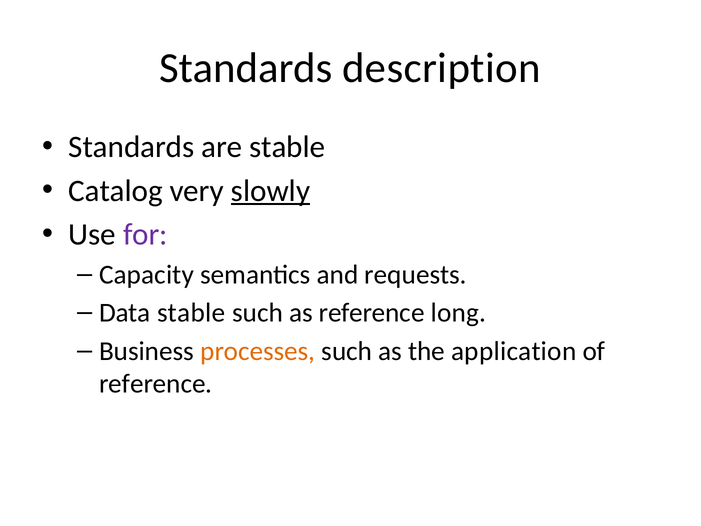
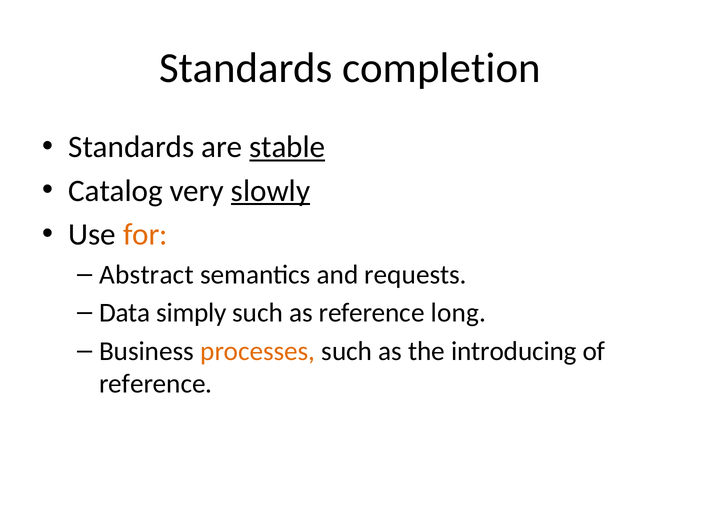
description: description -> completion (441, 68)
stable underline: none -> present (287, 147)
for colour: purple -> orange (145, 234)
Capacity: Capacity -> Abstract (146, 275)
Data stable: stable -> simply (191, 313)
application: application -> introducing (514, 351)
